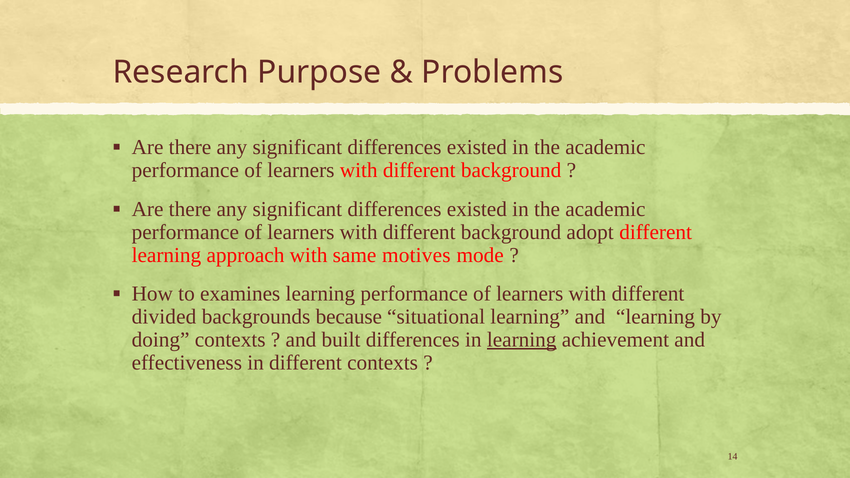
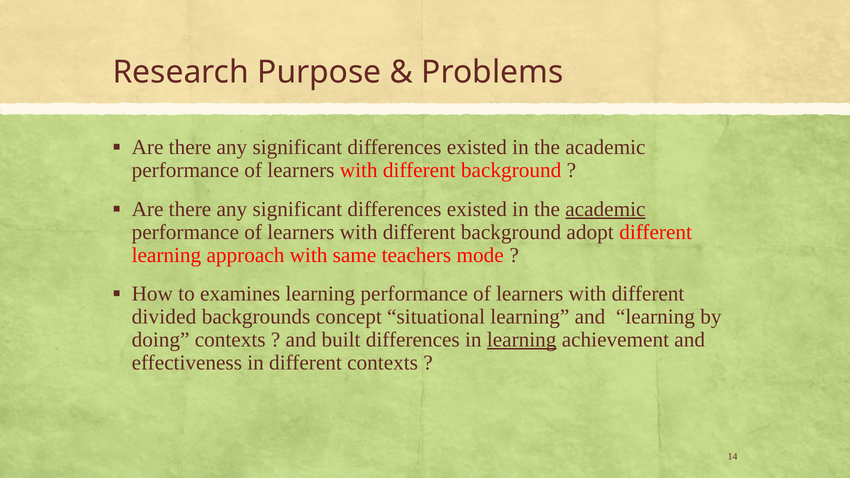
academic underline: none -> present (605, 209)
motives: motives -> teachers (416, 255)
because: because -> concept (349, 317)
